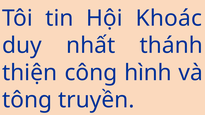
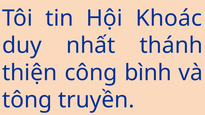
hình: hình -> bình (148, 73)
